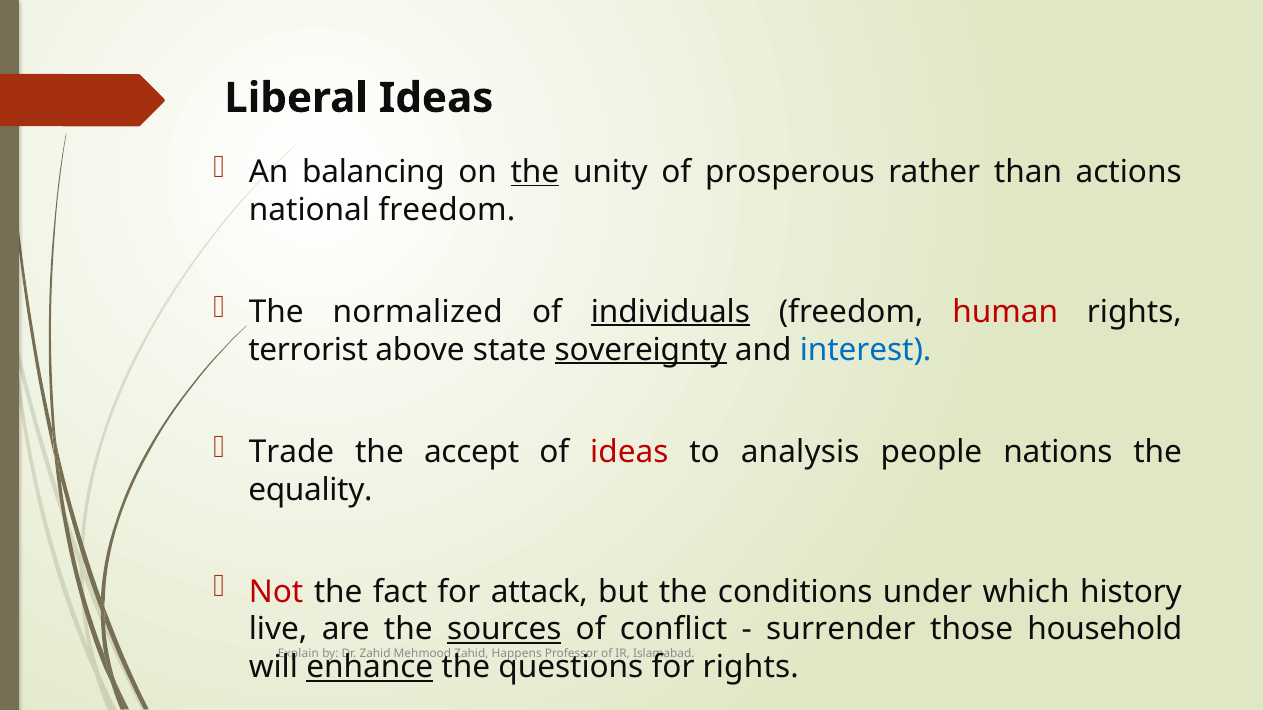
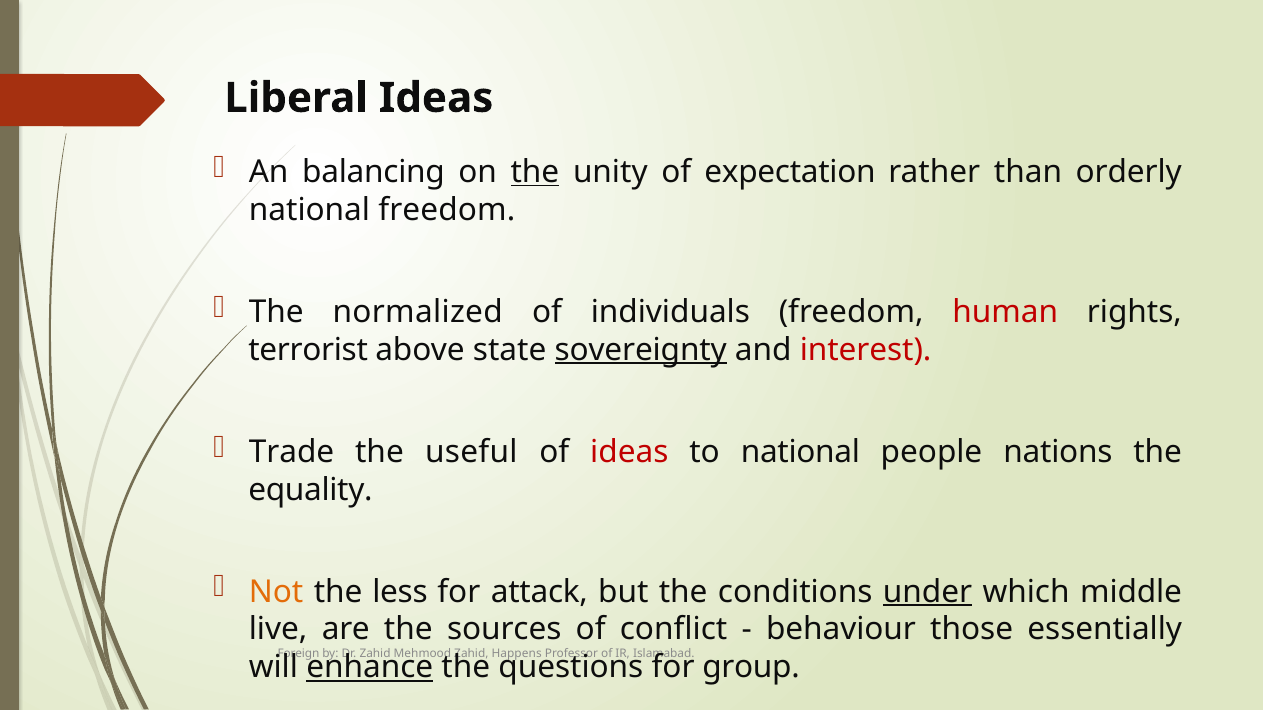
prosperous: prosperous -> expectation (790, 172)
actions: actions -> orderly (1129, 172)
individuals underline: present -> none (670, 312)
interest colour: blue -> red (866, 350)
accept: accept -> useful (471, 452)
to analysis: analysis -> national (800, 452)
Not colour: red -> orange (276, 592)
fact: fact -> less (400, 592)
under underline: none -> present (928, 592)
history: history -> middle (1131, 592)
sources underline: present -> none (504, 630)
surrender: surrender -> behaviour (841, 630)
household: household -> essentially (1105, 630)
Explain: Explain -> Foreign (298, 654)
for rights: rights -> group (751, 668)
